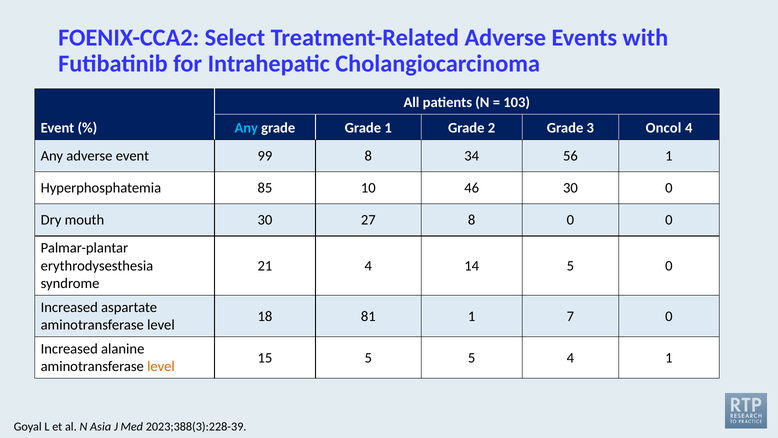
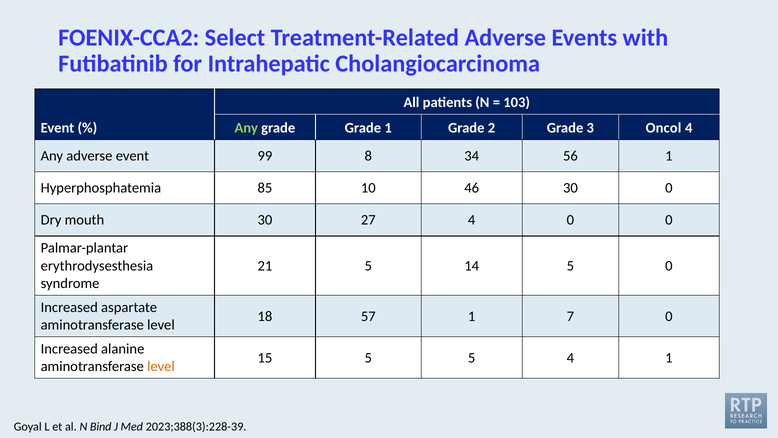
Any colour: light blue -> light green (246, 128)
27 8: 8 -> 4 (472, 220)
21 4: 4 -> 5 (368, 266)
81: 81 -> 57 (368, 316)
Asia: Asia -> Bind (101, 426)
